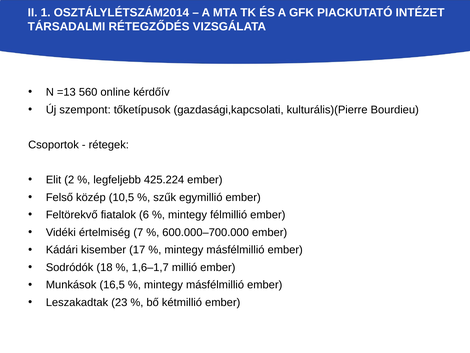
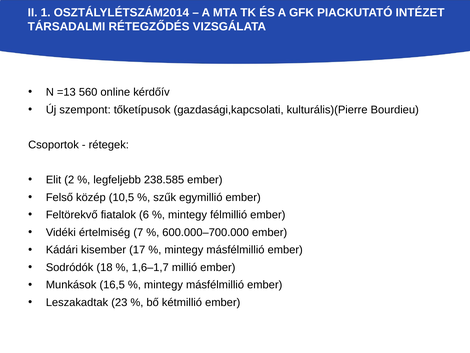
425.224: 425.224 -> 238.585 (164, 180)
